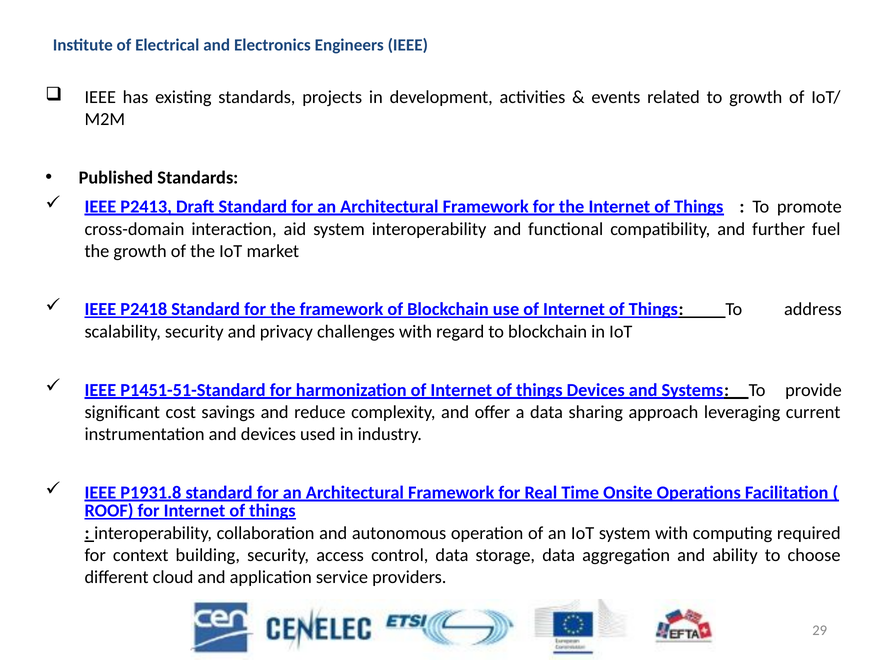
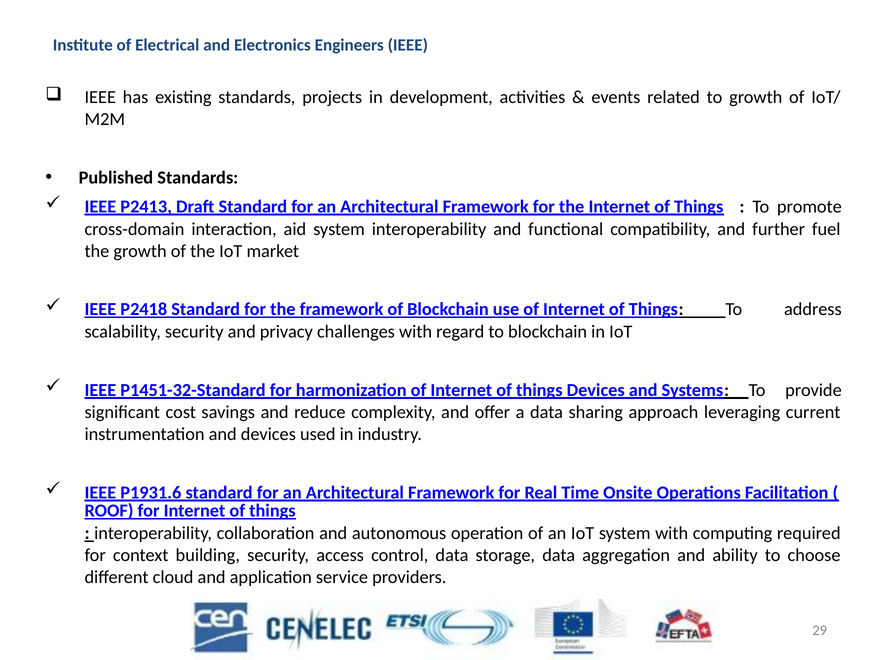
P1451-51-Standard: P1451-51-Standard -> P1451-32-Standard (193, 390)
P1931.8: P1931.8 -> P1931.6 (151, 493)
